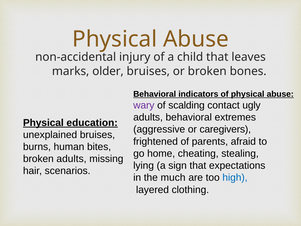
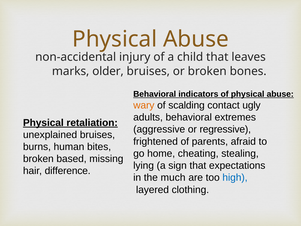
wary colour: purple -> orange (144, 105)
education: education -> retaliation (92, 123)
caregivers: caregivers -> regressive (225, 129)
broken adults: adults -> based (72, 159)
scenarios: scenarios -> difference (68, 171)
